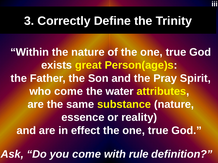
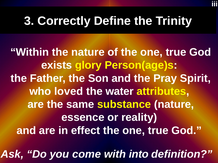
great: great -> glory (88, 65)
who come: come -> loved (69, 92)
rule: rule -> into (139, 155)
